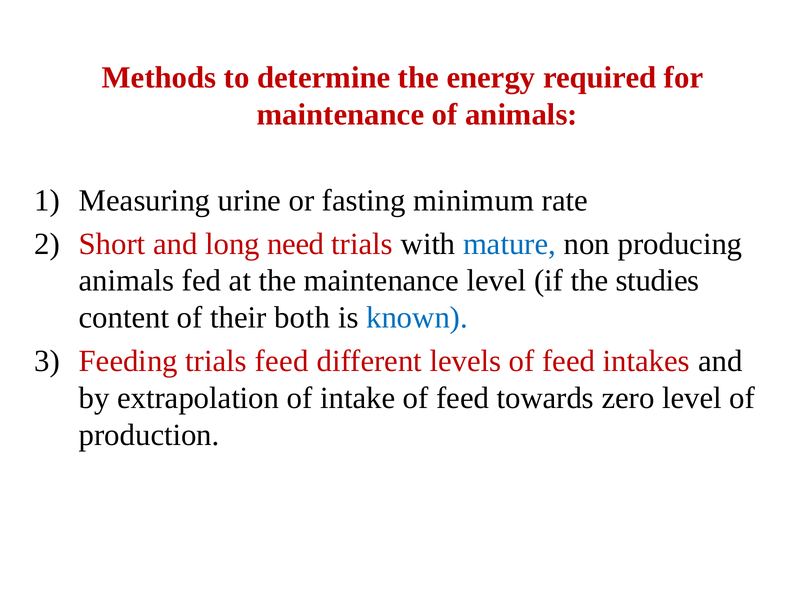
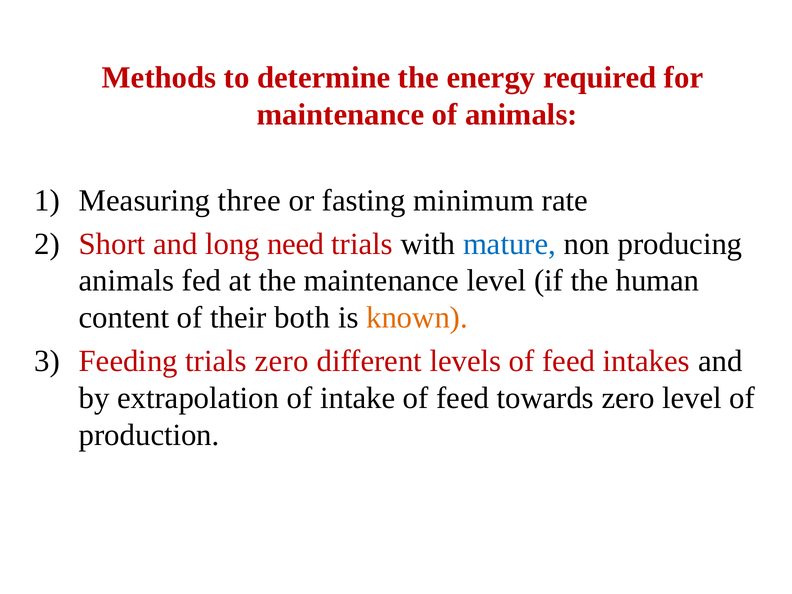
urine: urine -> three (249, 201)
studies: studies -> human (658, 281)
known colour: blue -> orange (417, 318)
trials feed: feed -> zero (282, 361)
